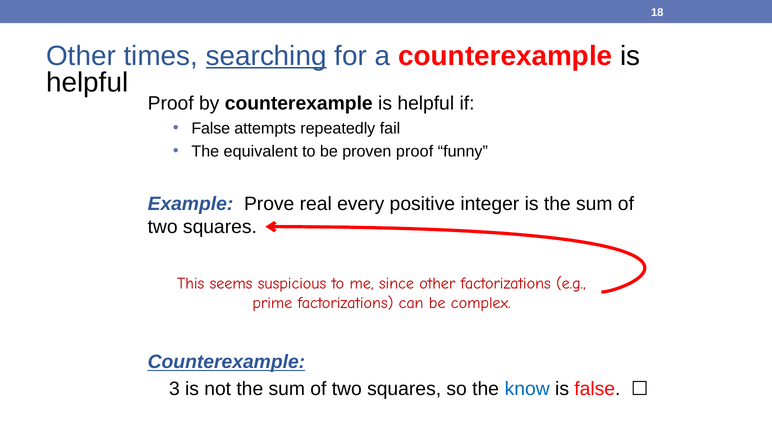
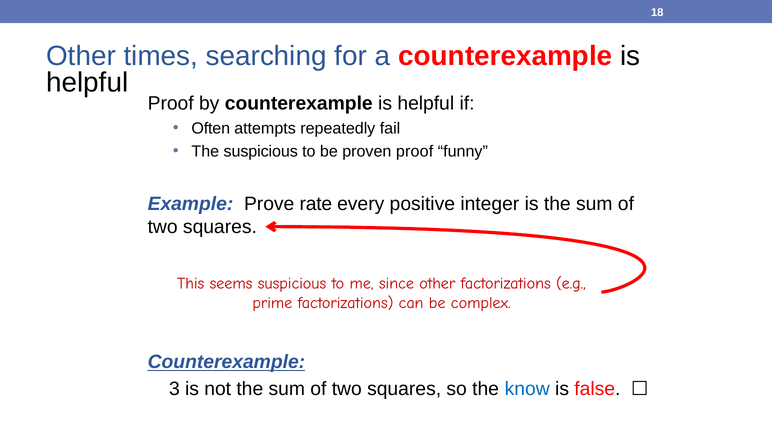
searching underline: present -> none (266, 56)
False: False -> Often (211, 129)
The equivalent: equivalent -> suspicious (261, 152)
real: real -> rate (316, 204)
